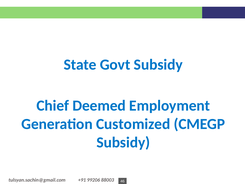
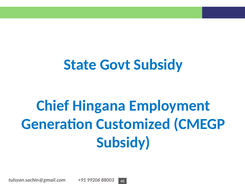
Deemed: Deemed -> Hingana (99, 105)
